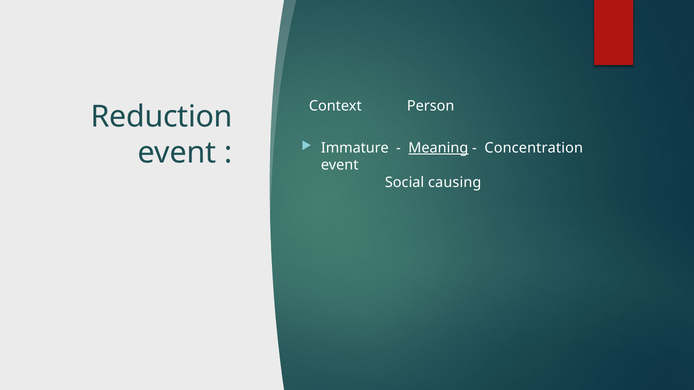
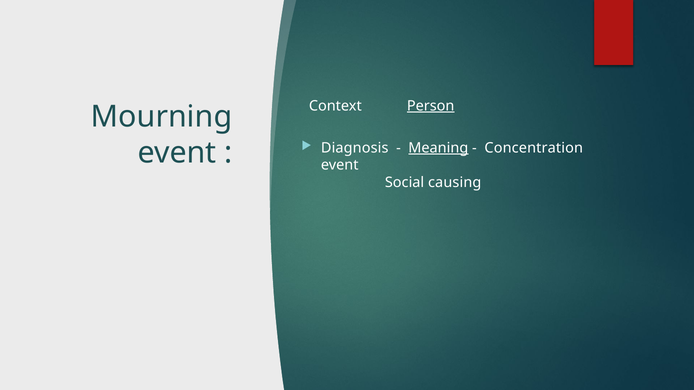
Person underline: none -> present (431, 106)
Reduction: Reduction -> Mourning (162, 117)
Immature: Immature -> Diagnosis (355, 148)
